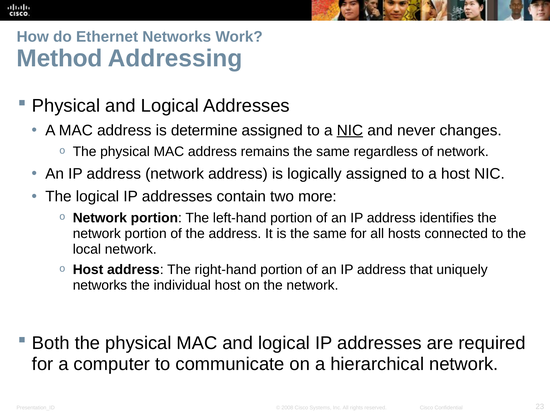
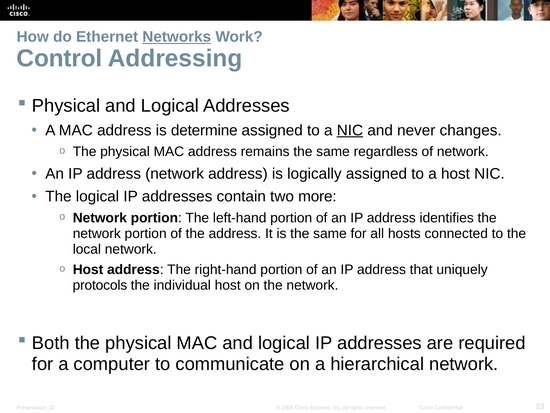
Networks underline: none -> present (177, 37)
Method: Method -> Control (59, 58)
networks: networks -> protocols (100, 285)
